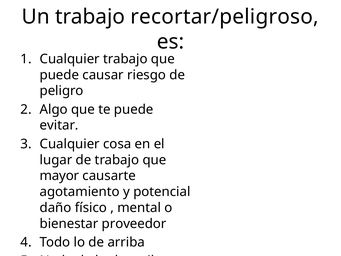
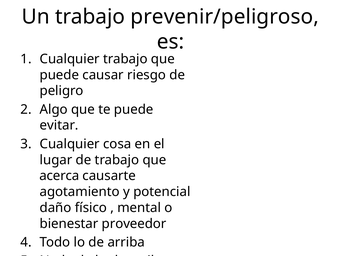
recortar/peligroso: recortar/peligroso -> prevenir/peligroso (225, 17)
mayor: mayor -> acerca (59, 176)
